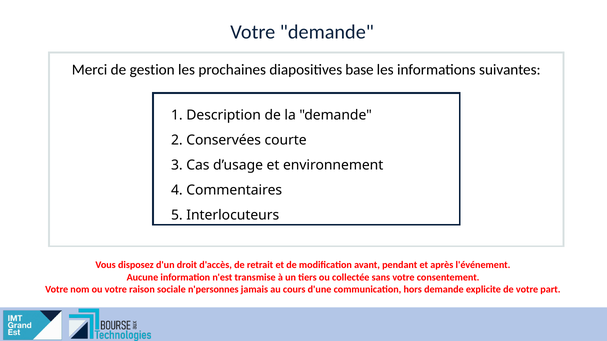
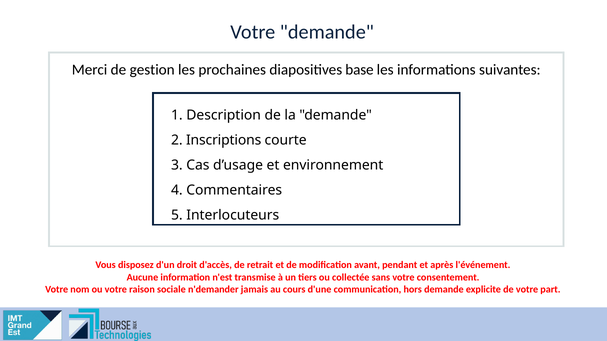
Conservées: Conservées -> Inscriptions (224, 140)
n'personnes: n'personnes -> n'demander (213, 290)
